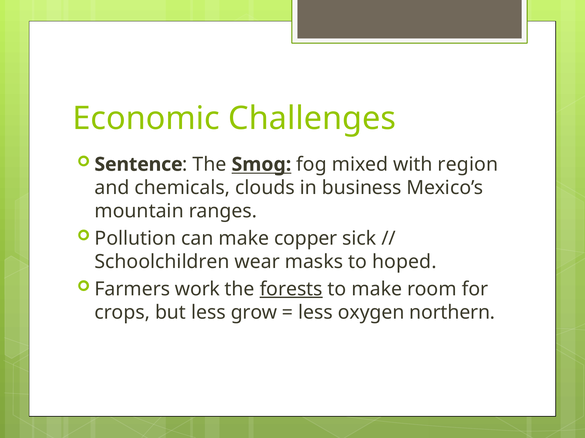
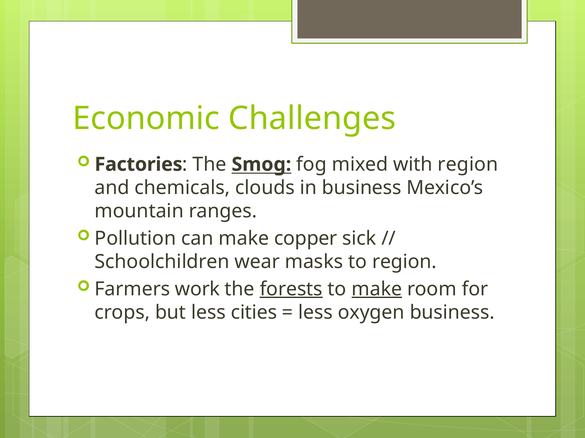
Sentence: Sentence -> Factories (139, 165)
to hoped: hoped -> region (404, 262)
make underline: none -> present (377, 289)
grow: grow -> cities (254, 313)
oxygen northern: northern -> business (452, 313)
